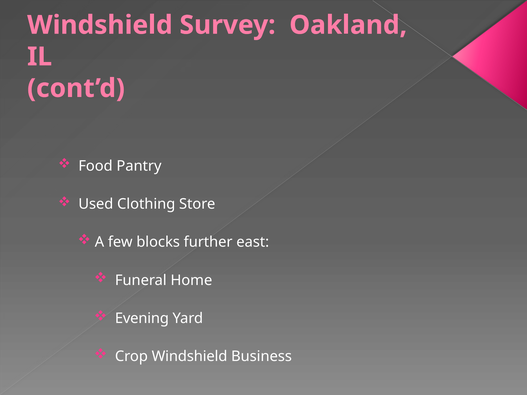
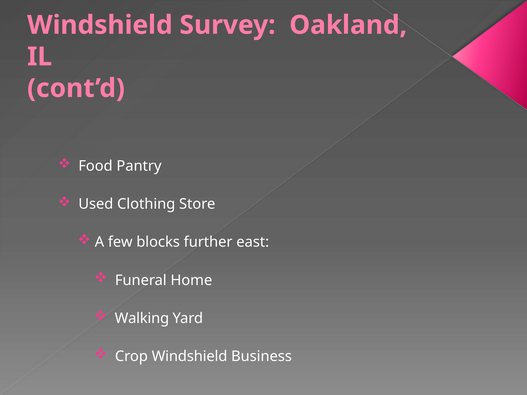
Evening: Evening -> Walking (142, 318)
